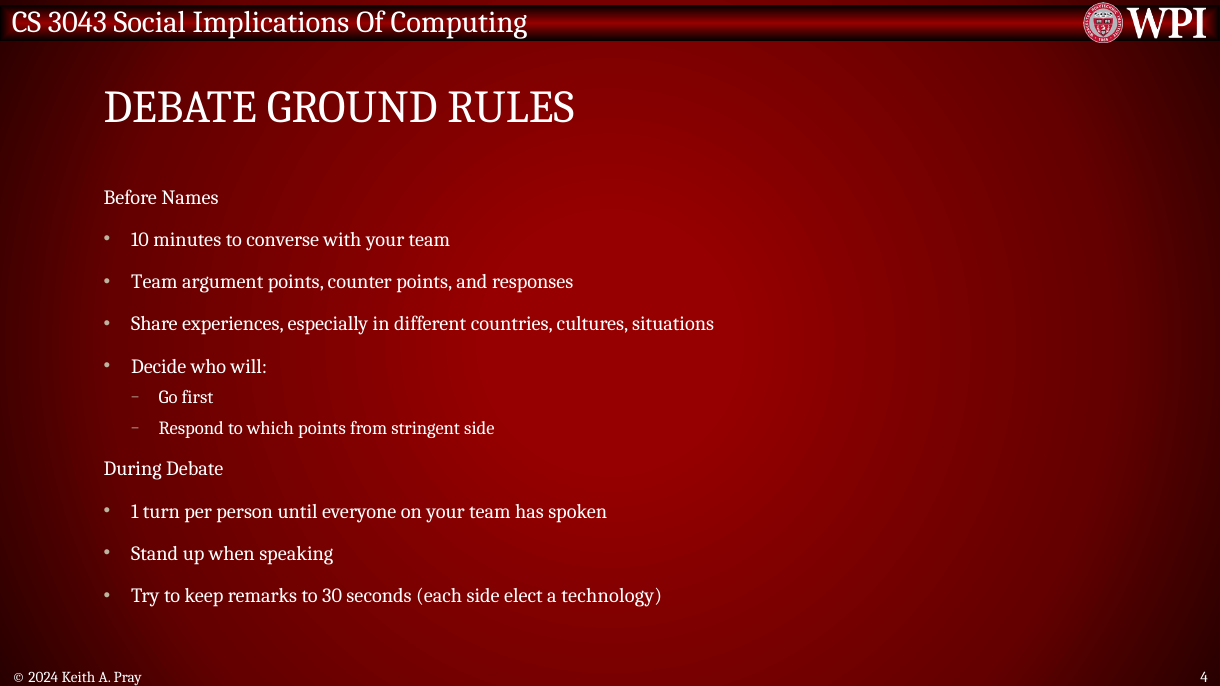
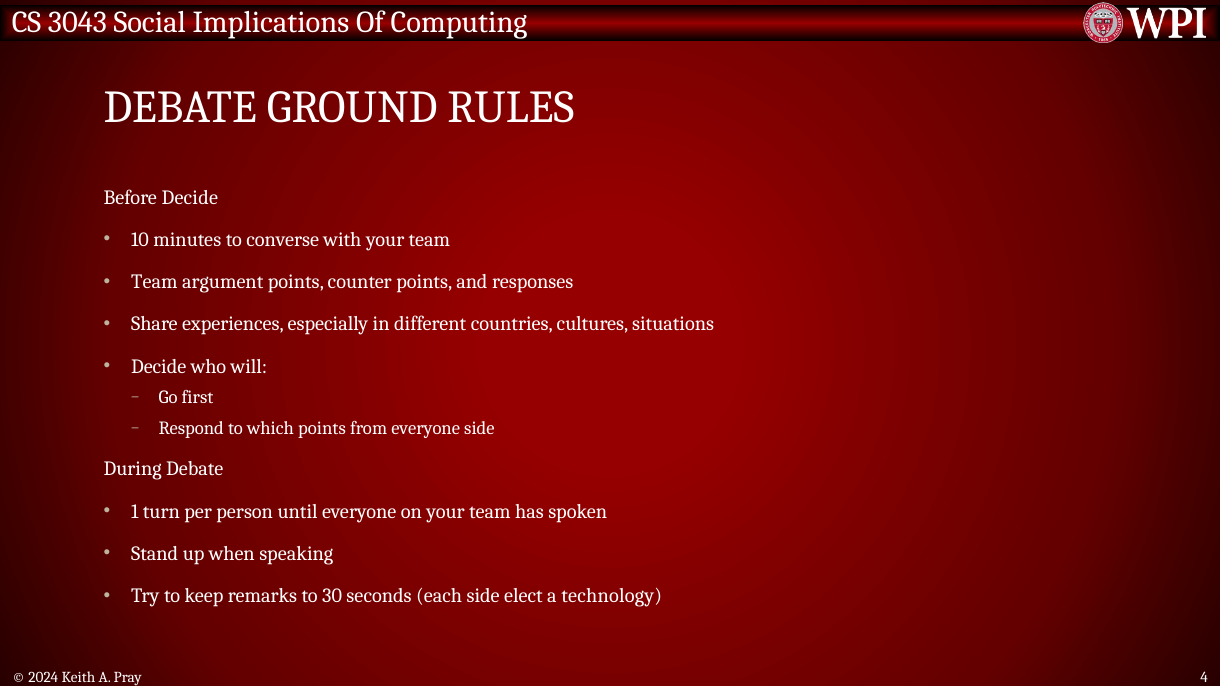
Before Names: Names -> Decide (190, 197)
from stringent: stringent -> everyone (426, 428)
